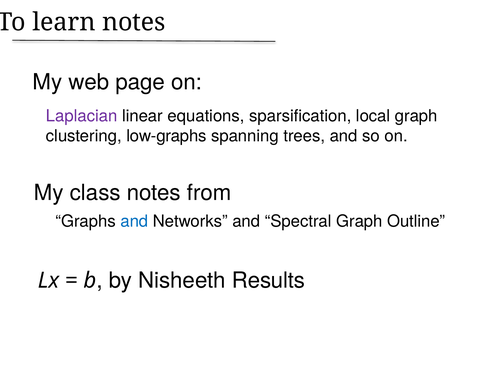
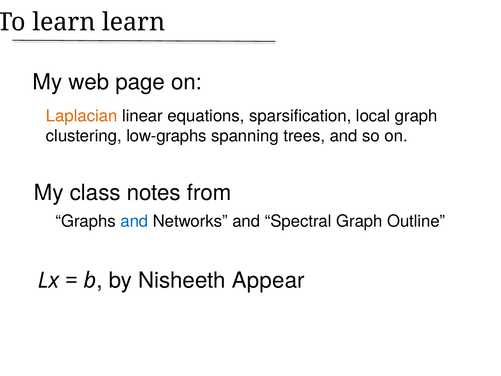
learn notes: notes -> learn (134, 22)
Laplacian colour: purple -> orange (82, 116)
Results: Results -> Appear (268, 280)
